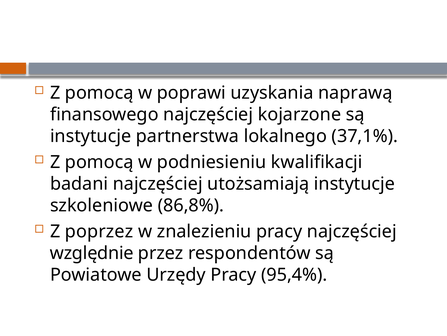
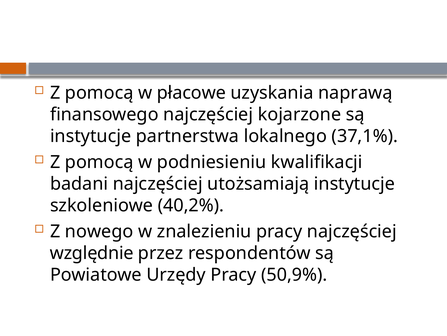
poprawi: poprawi -> płacowe (191, 93)
86,8%: 86,8% -> 40,2% (191, 205)
poprzez: poprzez -> nowego (99, 231)
95,4%: 95,4% -> 50,9% (294, 274)
